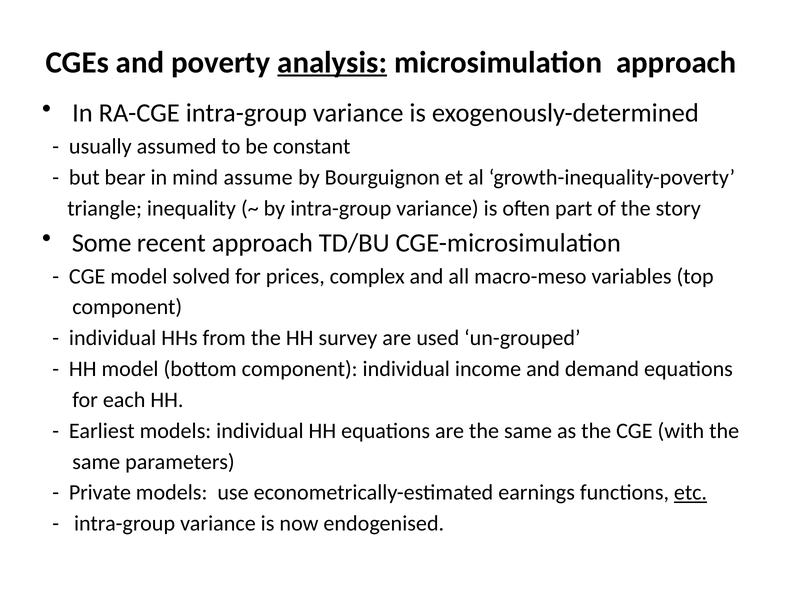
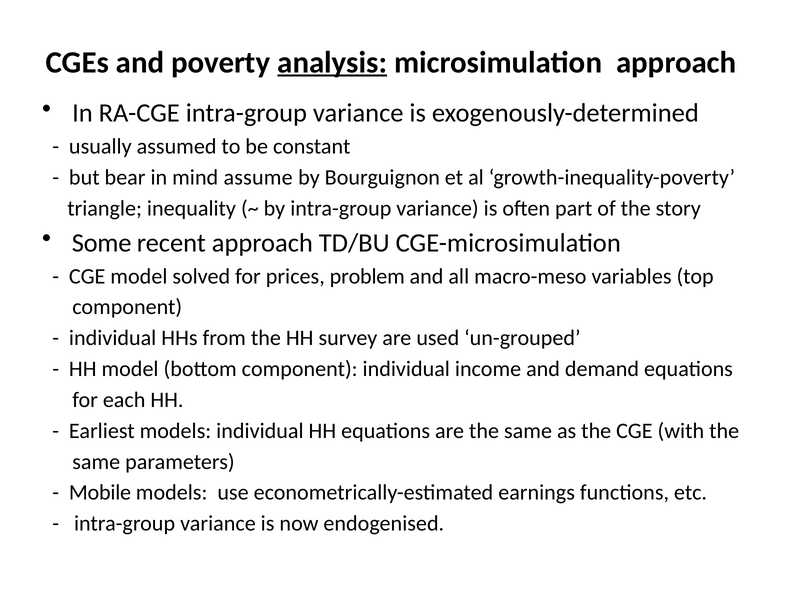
complex: complex -> problem (367, 276)
Private: Private -> Mobile (100, 493)
etc underline: present -> none (691, 493)
